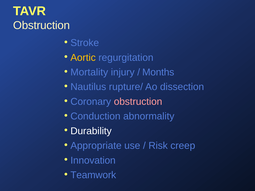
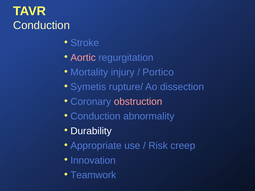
Obstruction: Obstruction -> Conduction (42, 25)
Aortic colour: yellow -> pink (83, 58)
Months: Months -> Portico (158, 72)
Nautilus: Nautilus -> Symetis (88, 87)
